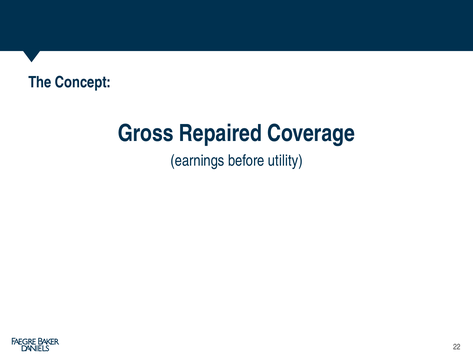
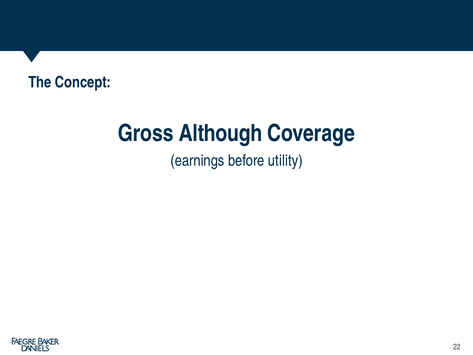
Repaired: Repaired -> Although (221, 133)
